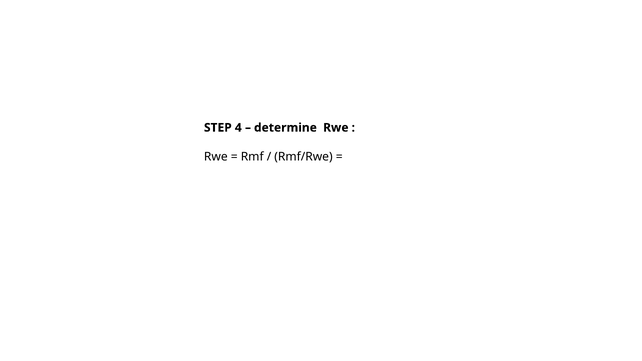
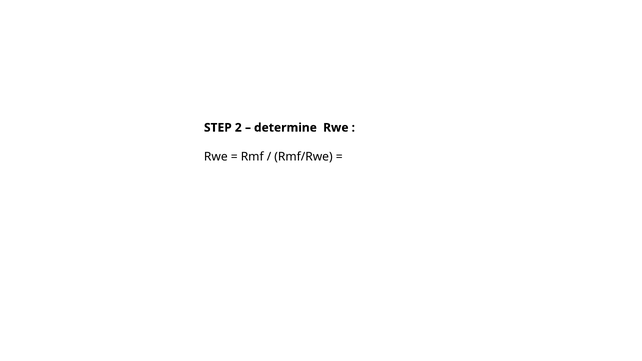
4: 4 -> 2 (238, 128)
